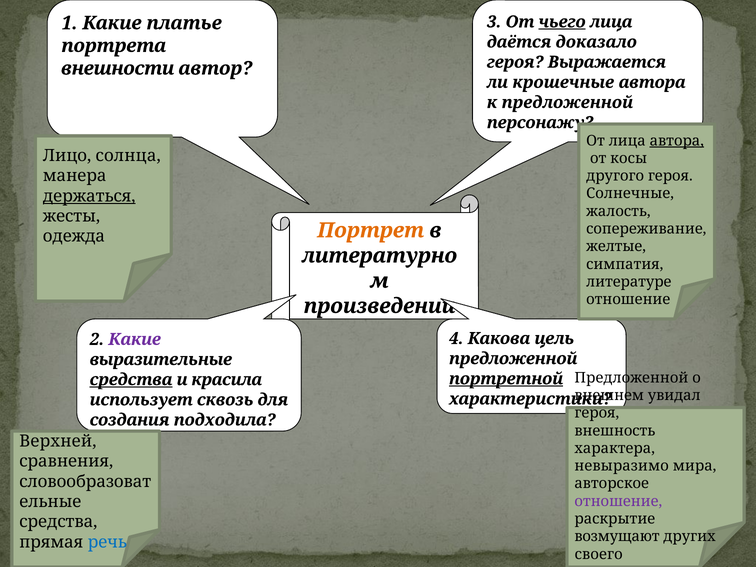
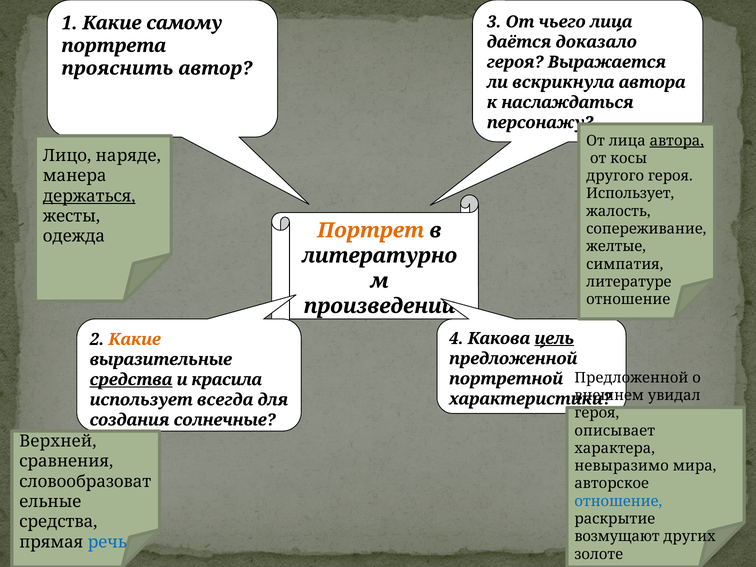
чьего underline: present -> none (562, 22)
платье: платье -> самому (184, 23)
внешности: внешности -> прояснить (117, 68)
крошечные: крошечные -> вскрикнула (563, 82)
к предложенной: предложенной -> наслаждаться (568, 102)
солнца: солнца -> наряде (128, 156)
Солнечные: Солнечные -> Использует (630, 194)
цель underline: none -> present (554, 339)
Какие colour: purple -> orange (135, 339)
портретной underline: present -> none (506, 379)
сквозь: сквозь -> всегда (225, 400)
подходила: подходила -> солнечные (225, 420)
внешность: внешность -> описывает (615, 431)
отношение colour: purple -> blue (618, 501)
своего: своего -> золоте (599, 554)
